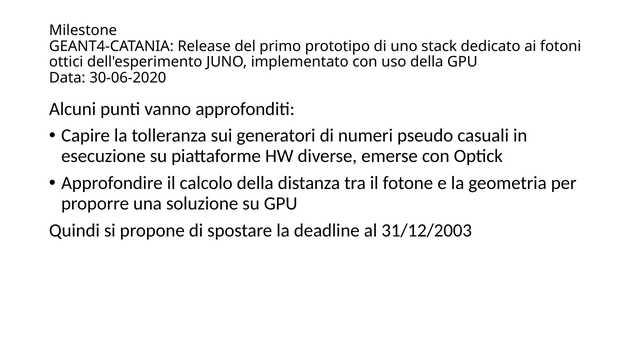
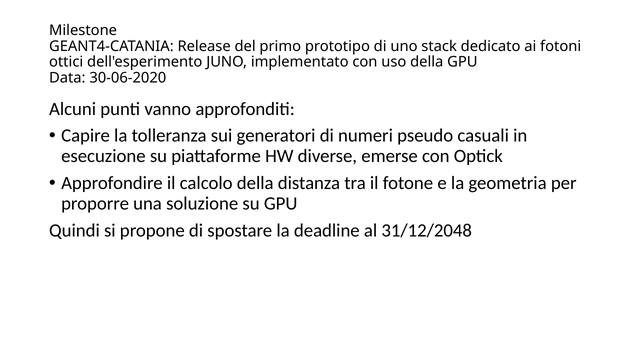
31/12/2003: 31/12/2003 -> 31/12/2048 (427, 230)
